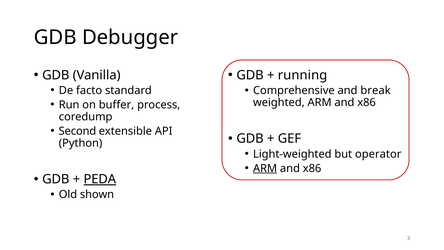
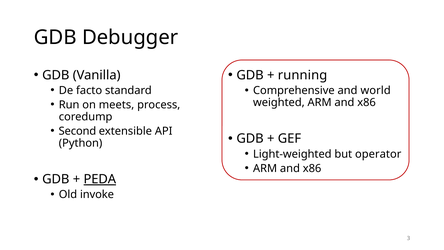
break: break -> world (376, 90)
buffer: buffer -> meets (117, 105)
ARM underline: present -> none (265, 168)
shown: shown -> invoke (97, 194)
